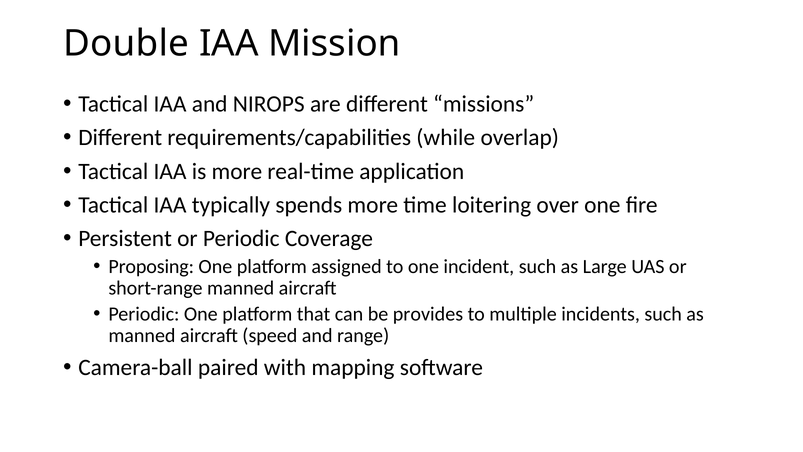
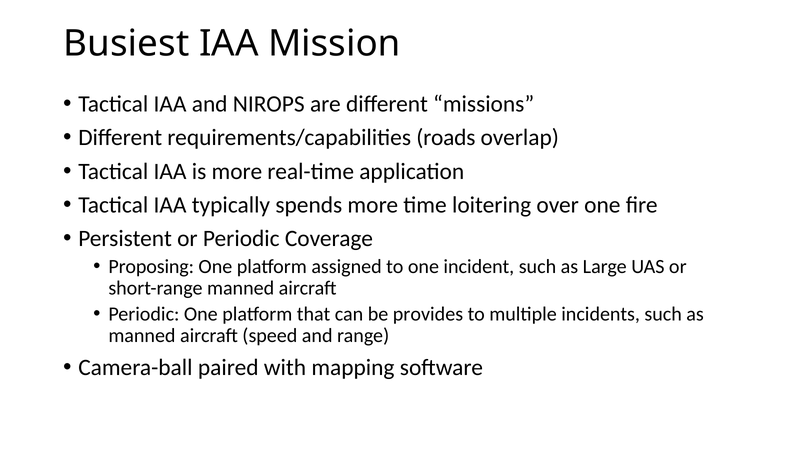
Double: Double -> Busiest (126, 43)
while: while -> roads (446, 138)
